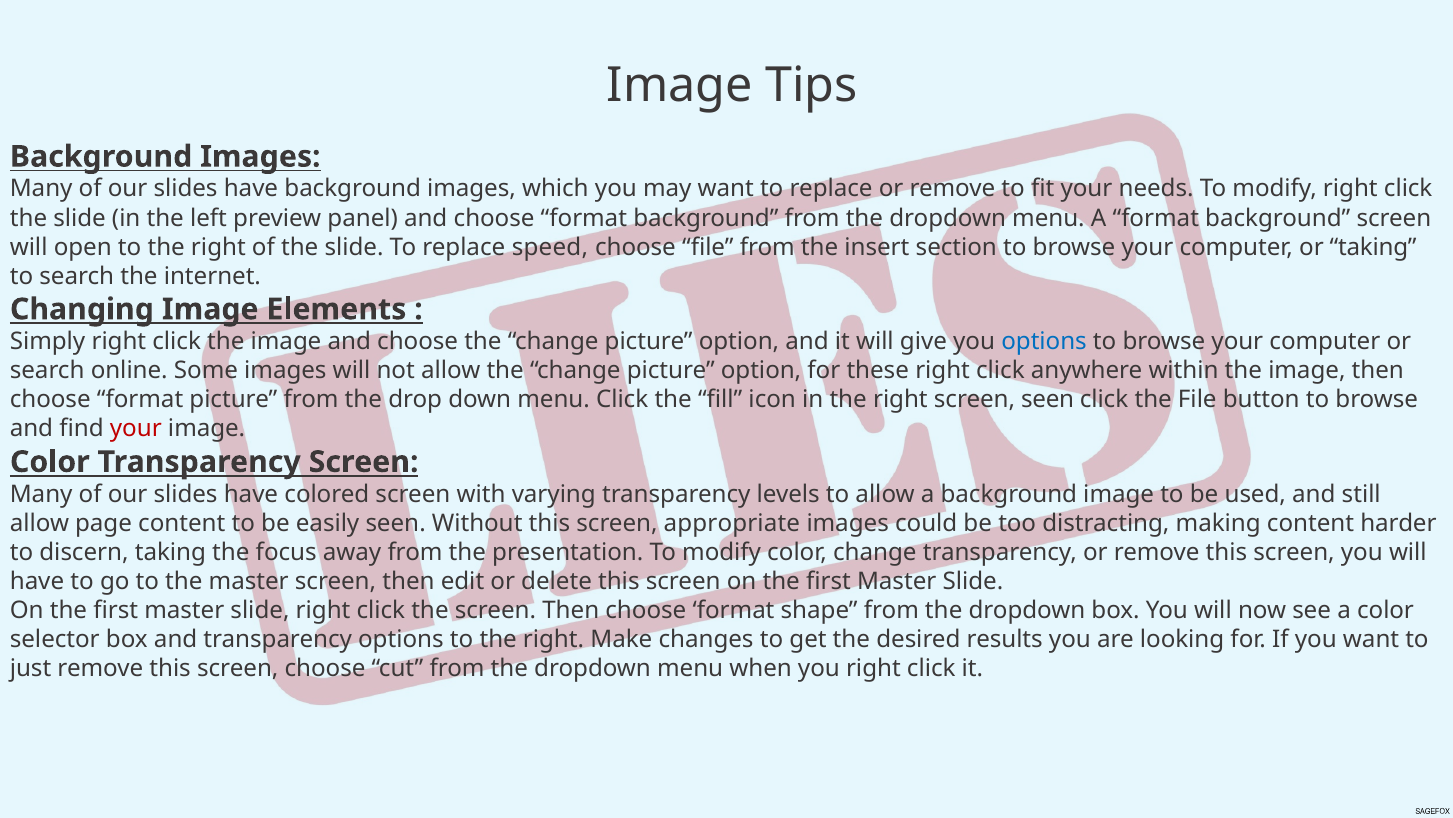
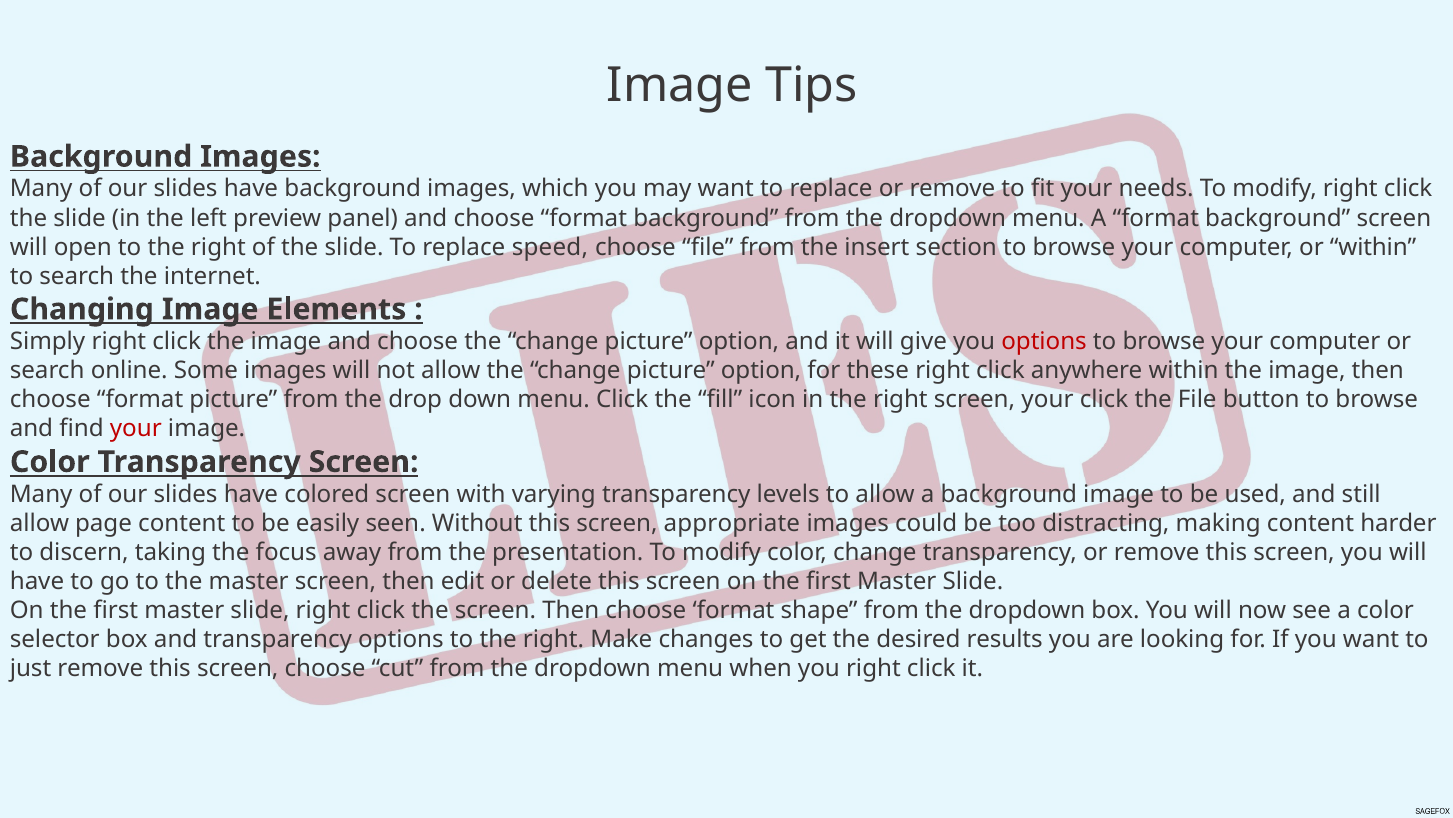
or taking: taking -> within (1373, 247)
options colour: blue -> red (1044, 341)
screen seen: seen -> your (1047, 399)
